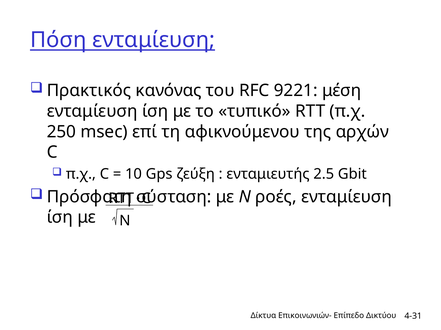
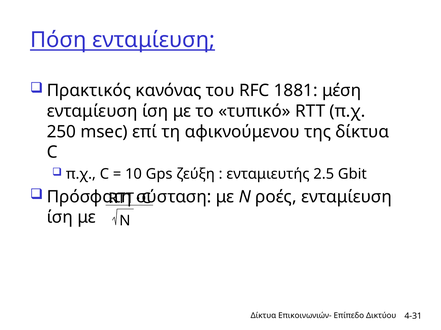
9221: 9221 -> 1881 (296, 91)
της αρχών: αρχών -> δίκτυα (362, 132)
